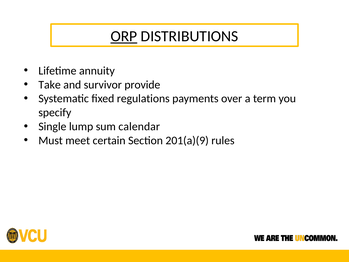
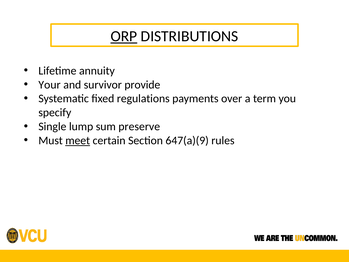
Take: Take -> Your (50, 85)
calendar: calendar -> preserve (139, 126)
meet underline: none -> present (78, 140)
201(a)(9: 201(a)(9 -> 647(a)(9 (187, 140)
